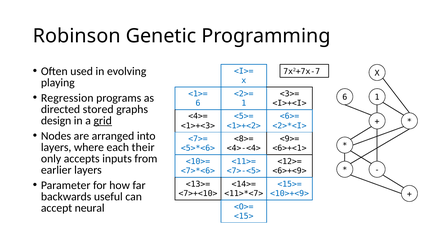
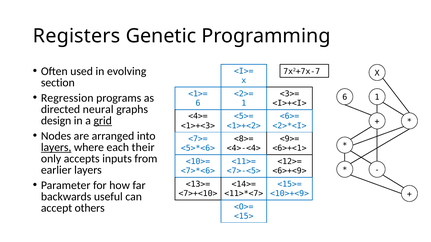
Robinson: Robinson -> Registers (77, 36)
playing: playing -> section (58, 83)
stored: stored -> neural (98, 109)
layers underline: none -> present (56, 147)
neural: neural -> others (90, 208)
